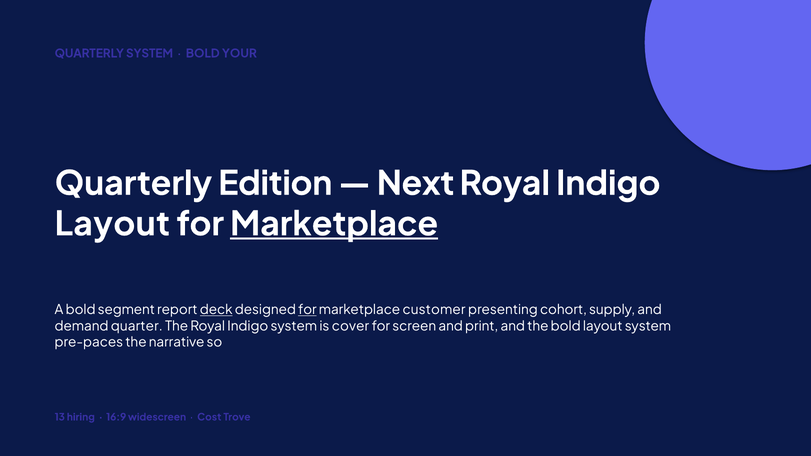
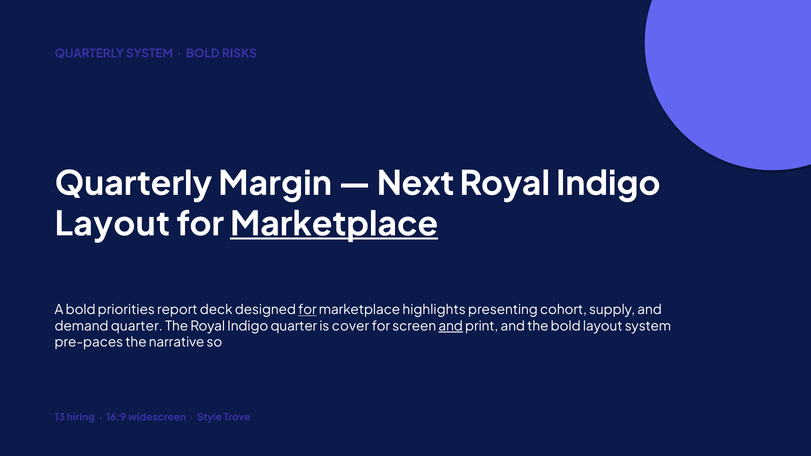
YOUR: YOUR -> RISKS (239, 53)
Edition: Edition -> Margin (275, 184)
segment: segment -> priorities (126, 310)
deck underline: present -> none (216, 310)
customer: customer -> highlights (434, 310)
Indigo system: system -> quarter (294, 326)
and underline: none -> present (451, 326)
Cost: Cost -> Style (209, 417)
